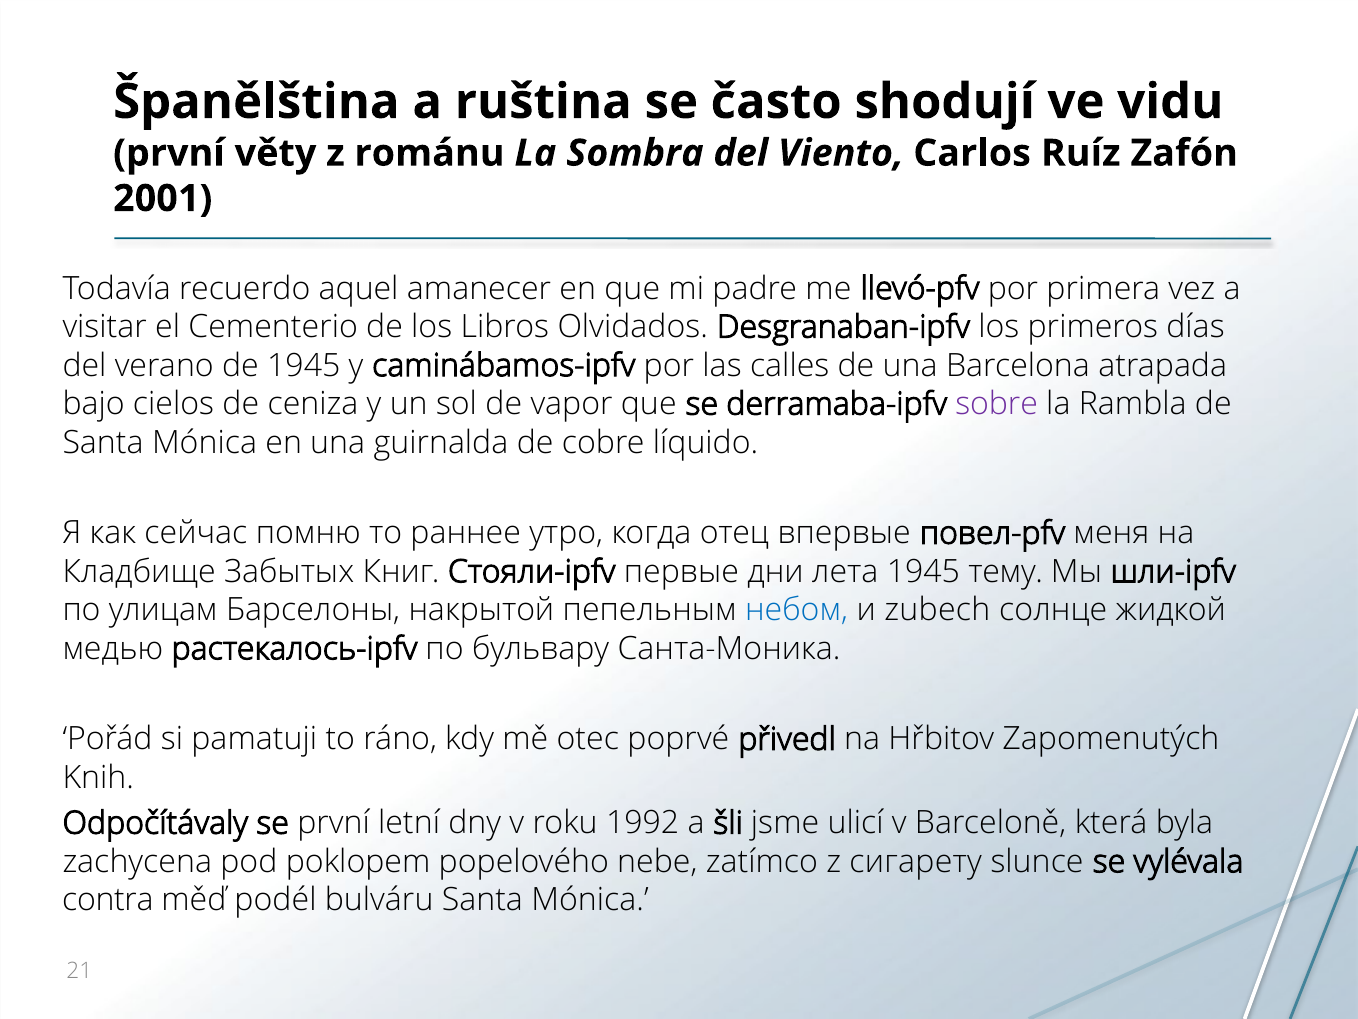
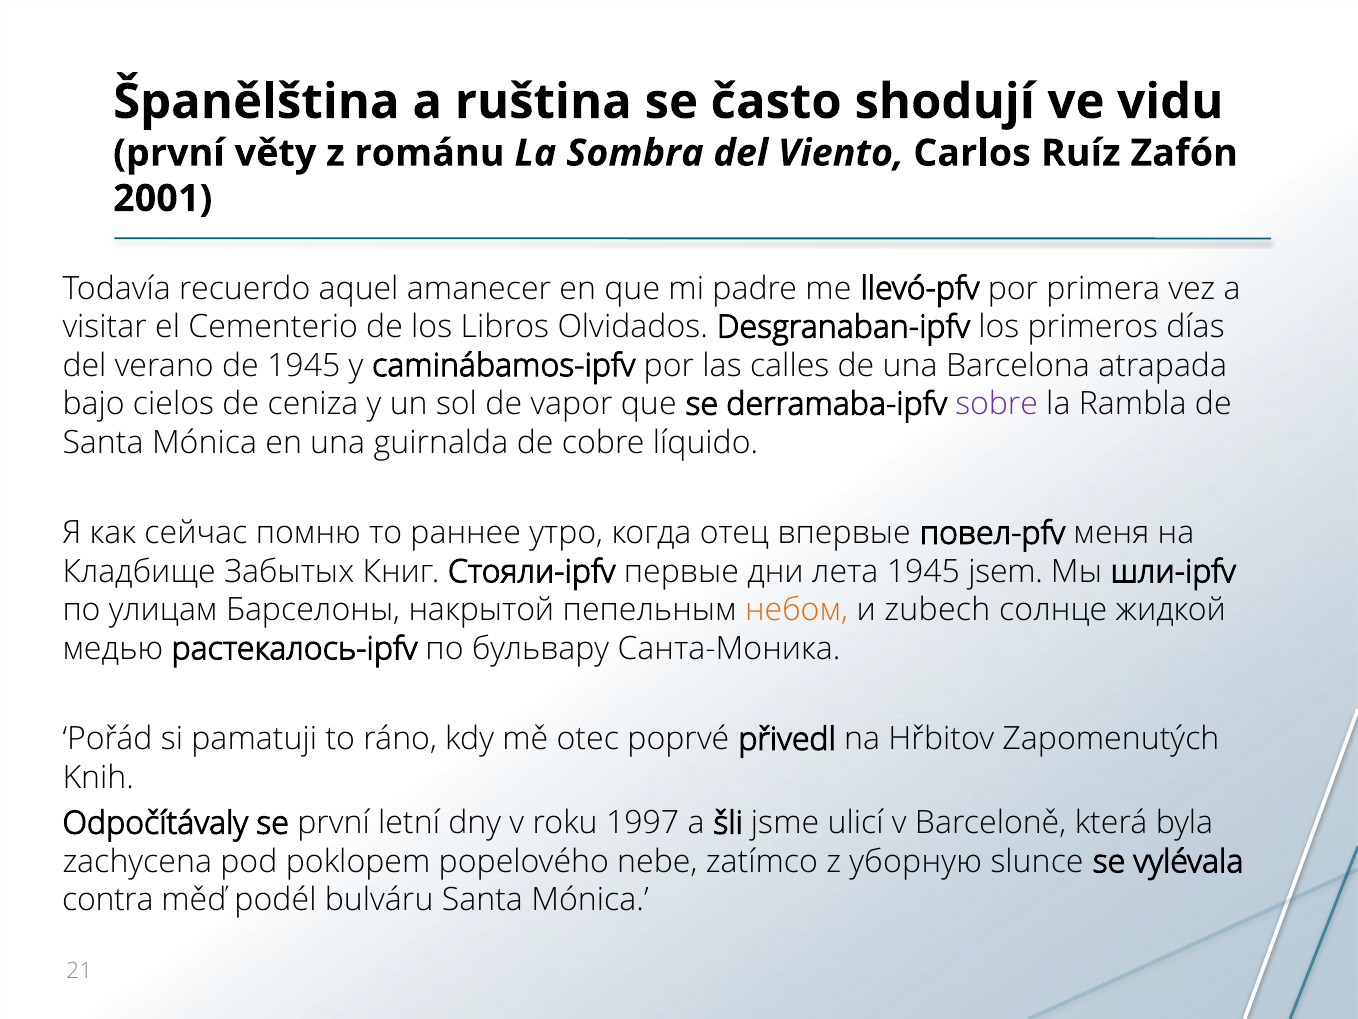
тему: тему -> jsem (1006, 571)
небом colour: blue -> orange (797, 610)
1992: 1992 -> 1997 (643, 823)
сигарету: сигарету -> уборную (916, 861)
